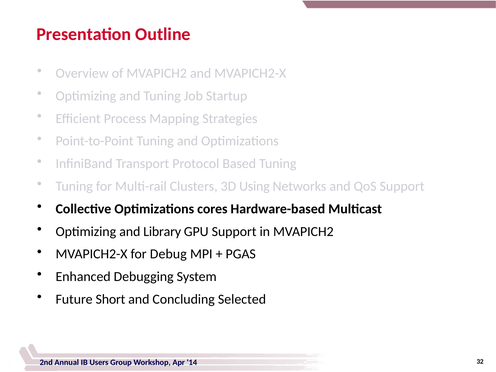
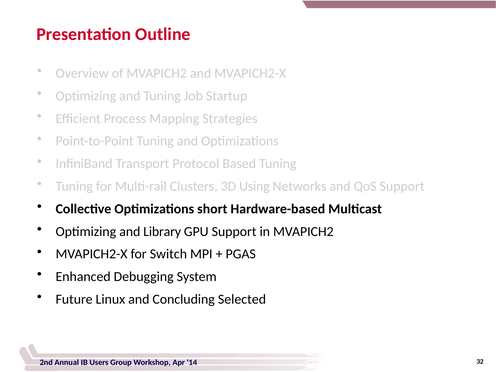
cores: cores -> short (212, 209)
Debug: Debug -> Switch (168, 254)
Short: Short -> Linux (110, 299)
